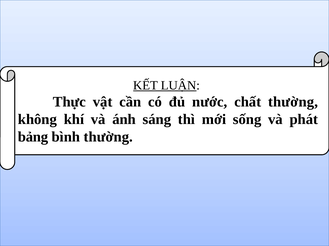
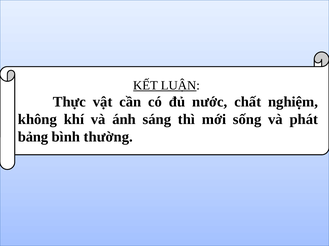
chất thường: thường -> nghiệm (293, 102)
